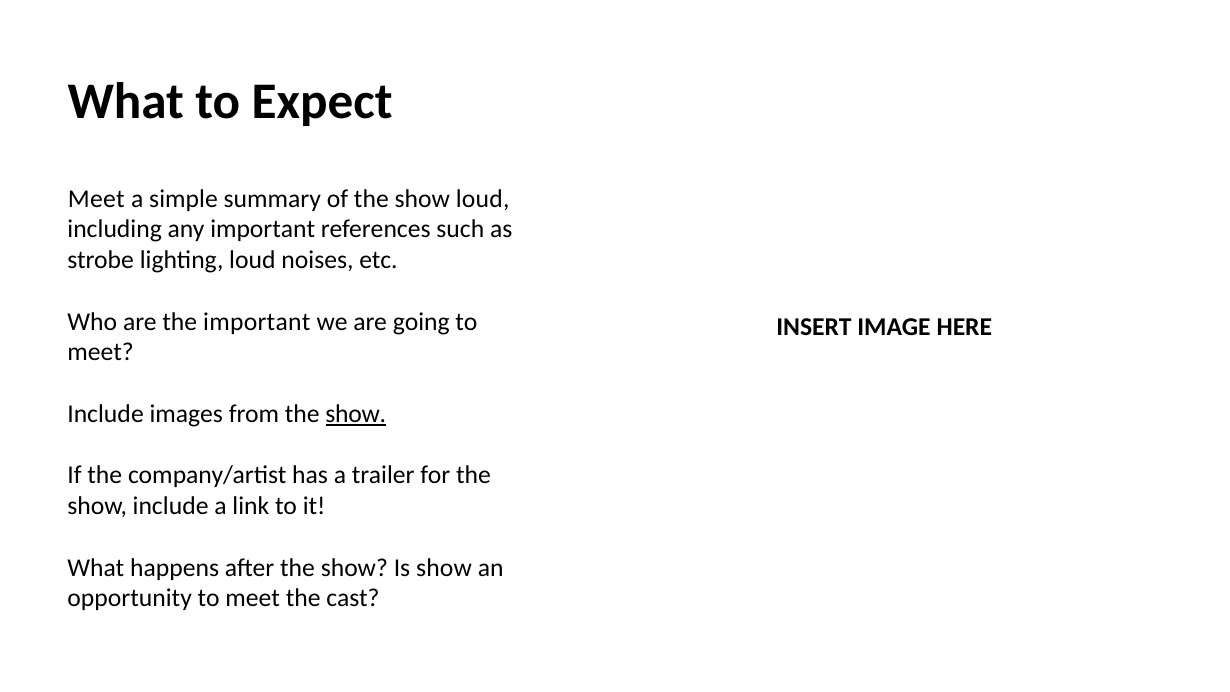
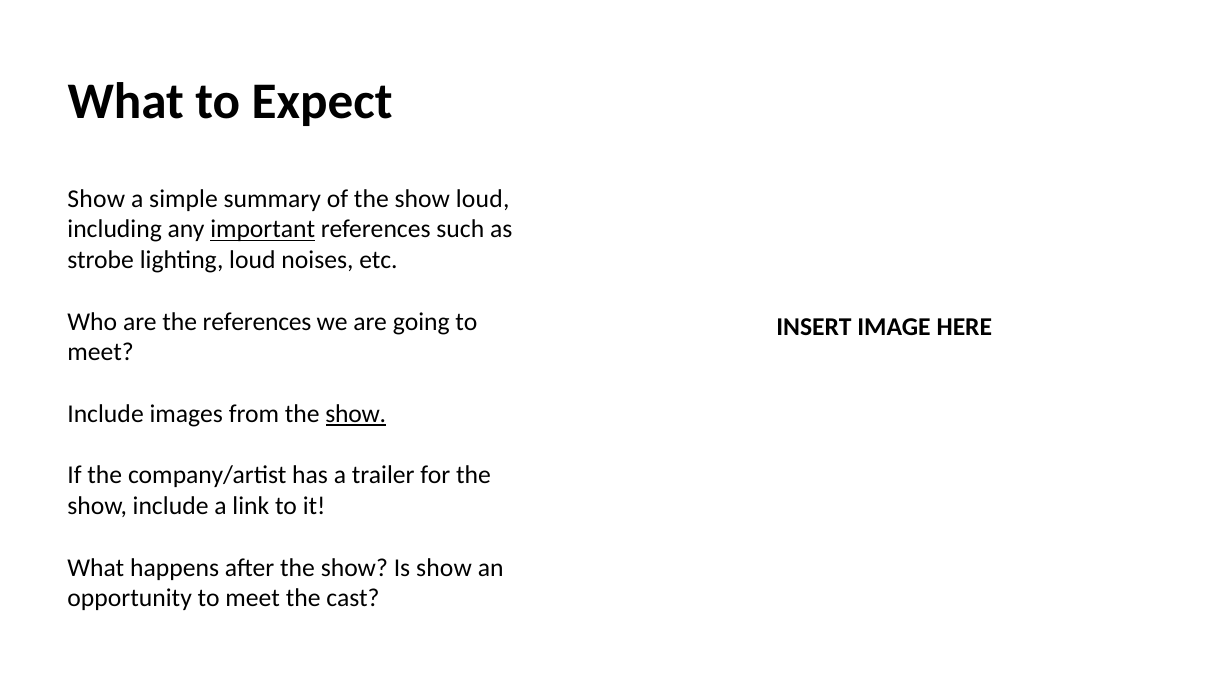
Meet: Meet -> Show (96, 199)
important underline: none -> present (263, 229)
the important: important -> references (257, 322)
